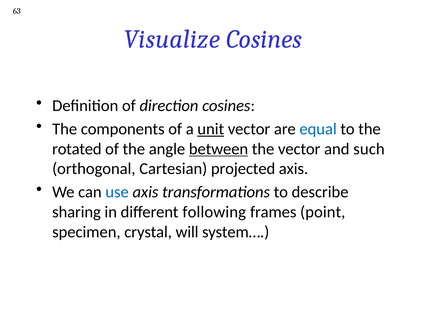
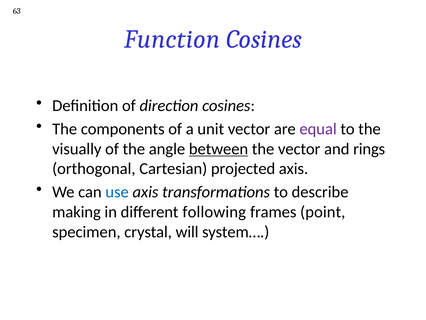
Visualize: Visualize -> Function (172, 39)
unit underline: present -> none (211, 129)
equal colour: blue -> purple (318, 129)
rotated: rotated -> visually (77, 149)
such: such -> rings (369, 149)
sharing: sharing -> making (77, 212)
